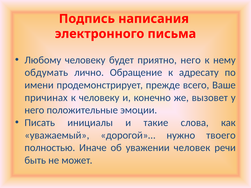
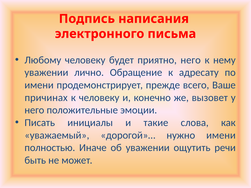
обдумать: обдумать -> уважении (46, 73)
нужно твоего: твоего -> имени (221, 135)
человек: человек -> ощутить (192, 148)
